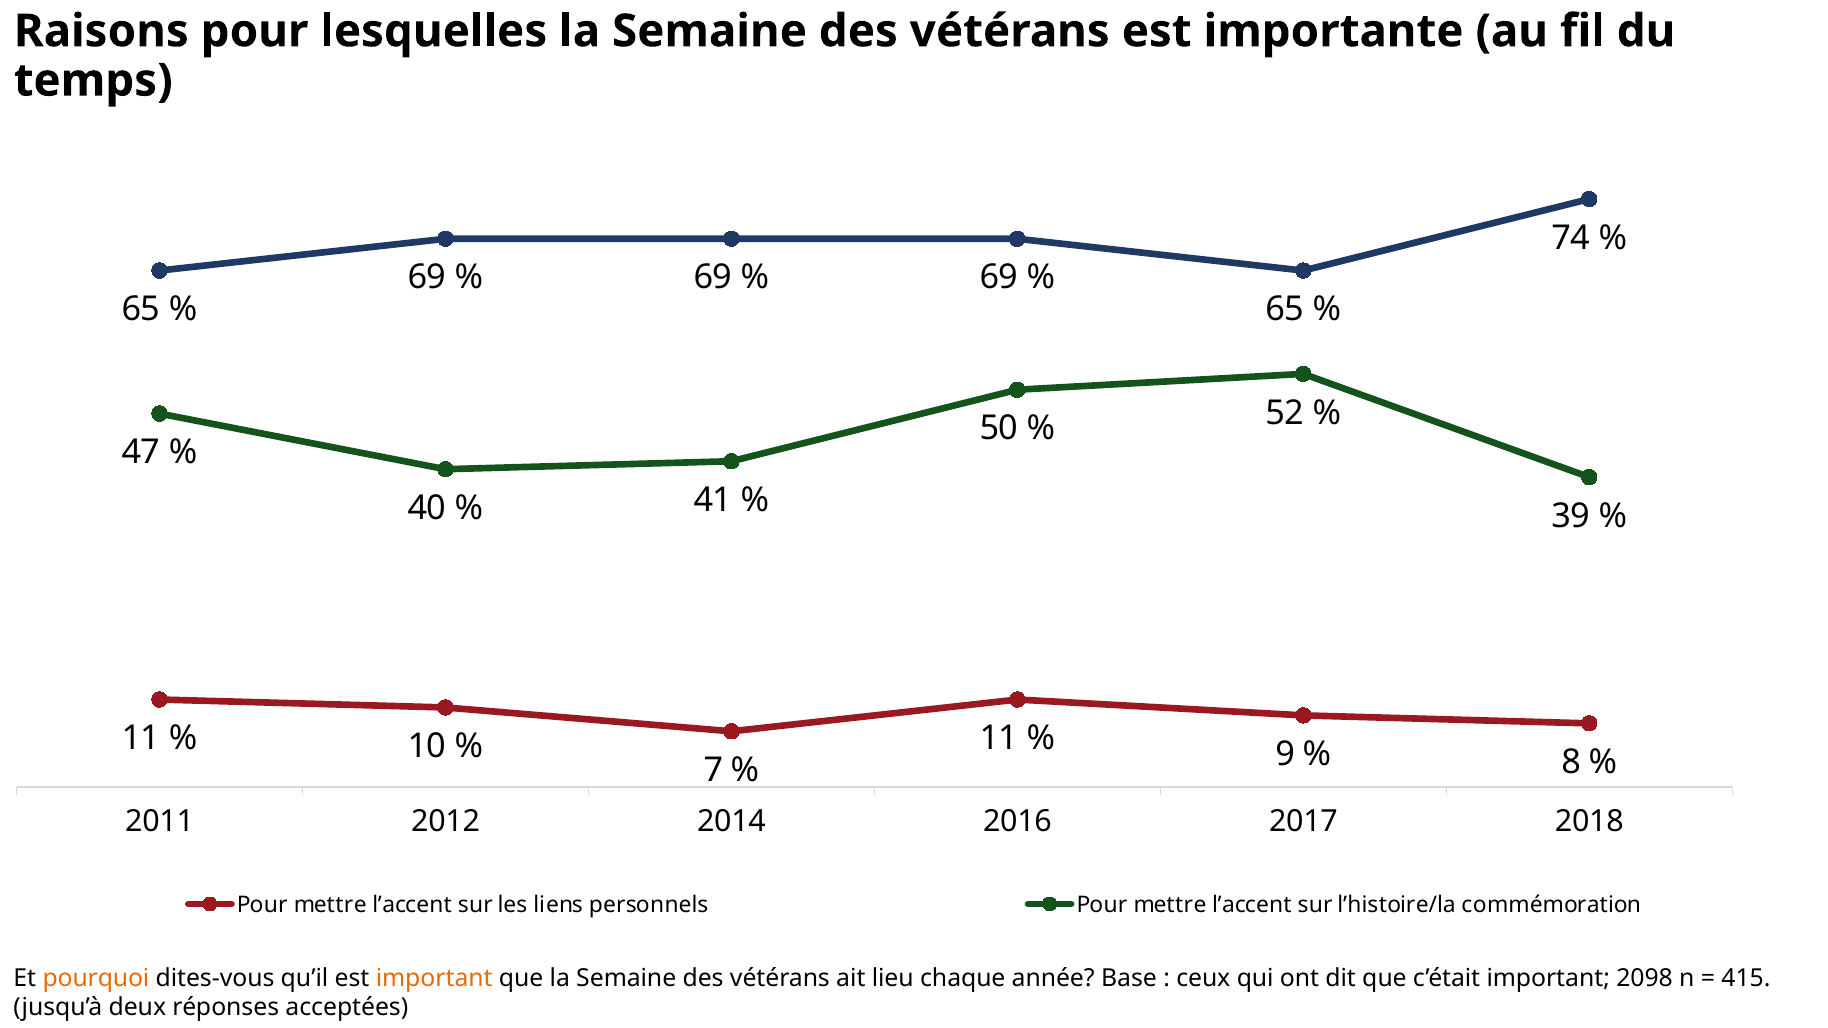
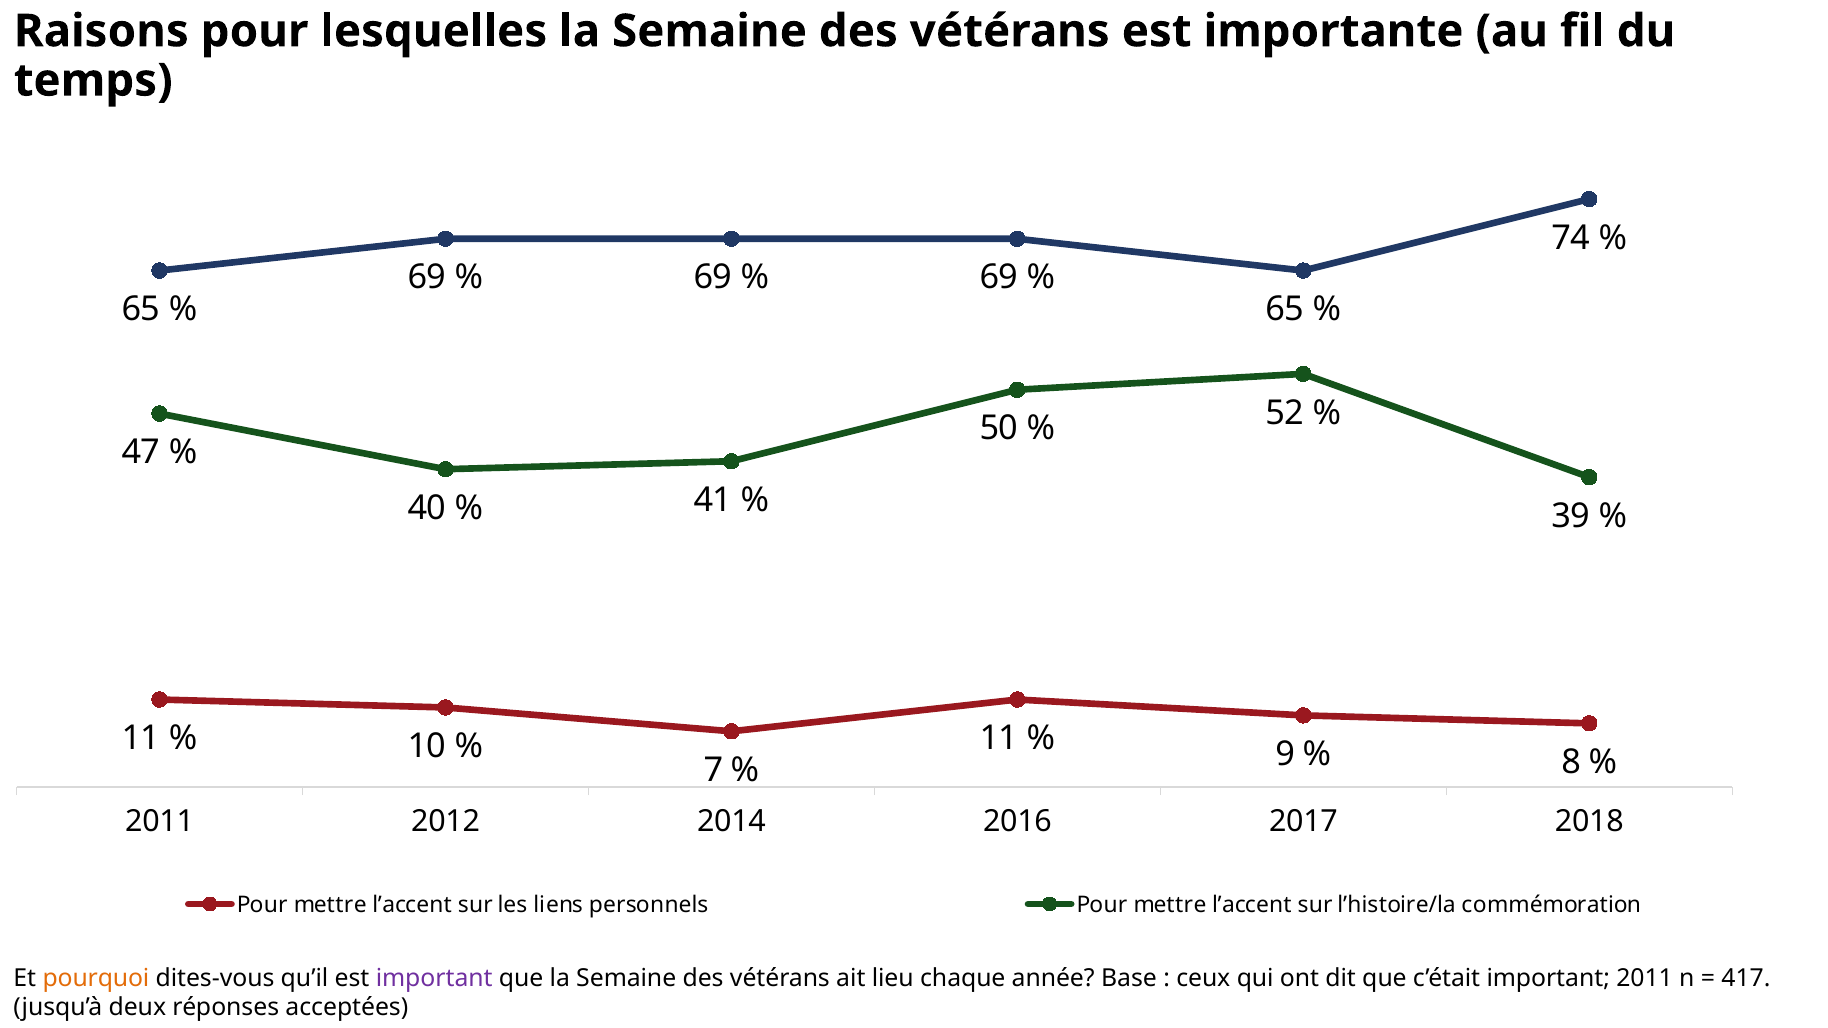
important colour: orange -> purple (434, 978)
important 2098: 2098 -> 2011 (1645, 978)
415: 415 -> 417 (1746, 978)
